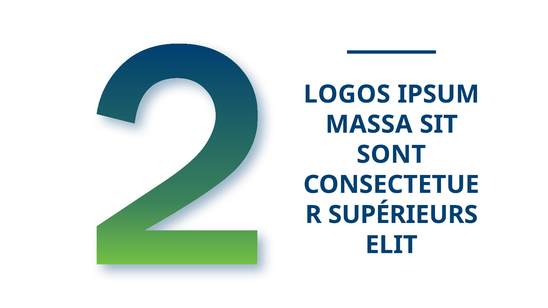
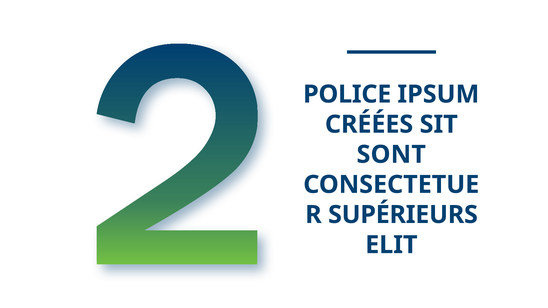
LOGOS: LOGOS -> POLICE (347, 94)
MASSA: MASSA -> CRÉÉES (369, 124)
